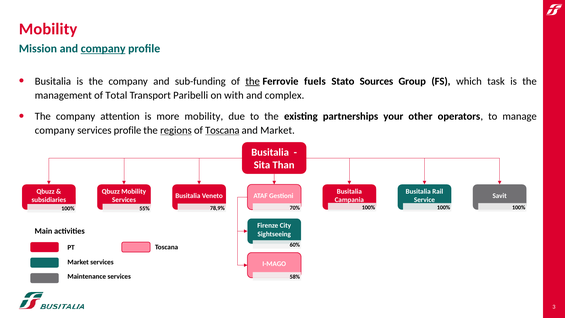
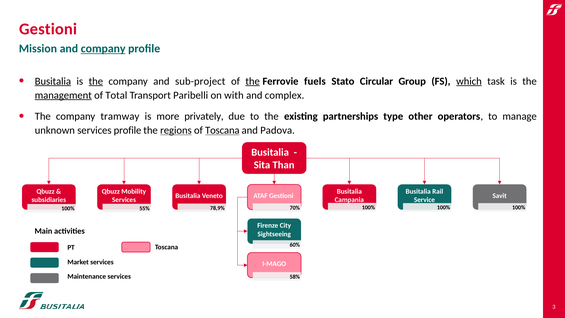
Mobility: Mobility -> Gestioni (48, 29)
Busitalia underline: none -> present (53, 81)
the underline: none -> present (96, 81)
sub-funding: sub-funding -> sub-project (200, 81)
Sources: Sources -> Circular (376, 81)
which underline: none -> present (469, 81)
management underline: none -> present (63, 95)
attention: attention -> tramway (120, 116)
more mobility: mobility -> privately (204, 116)
your: your -> type (393, 116)
company: company -> unknown (55, 130)
and Market: Market -> Padova (278, 130)
